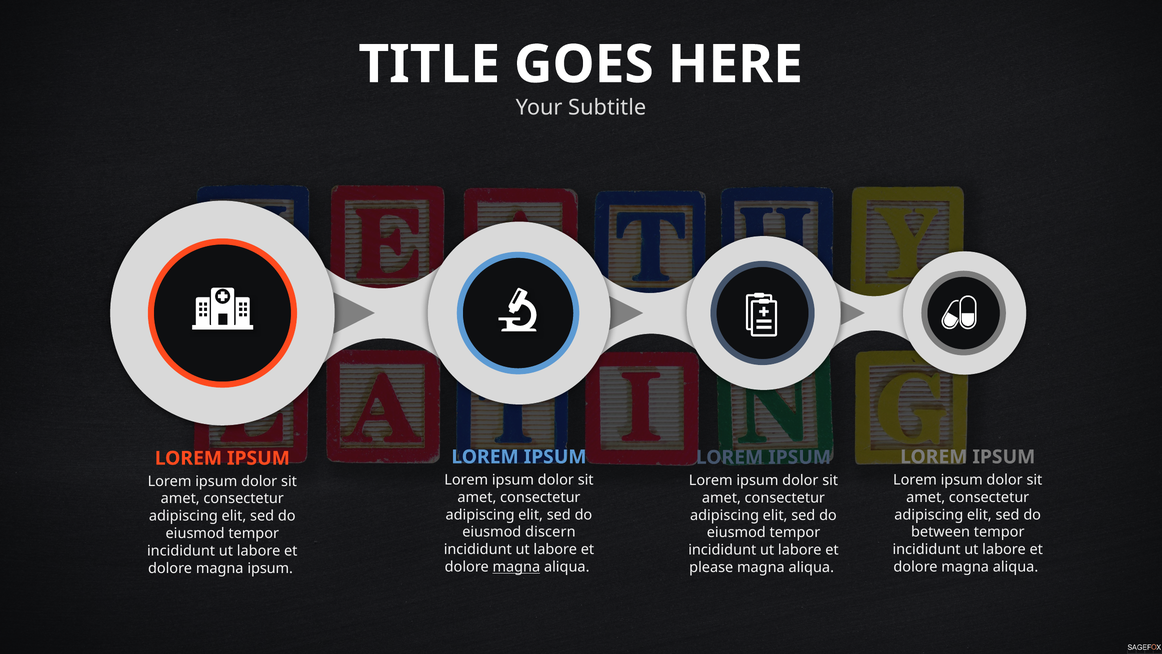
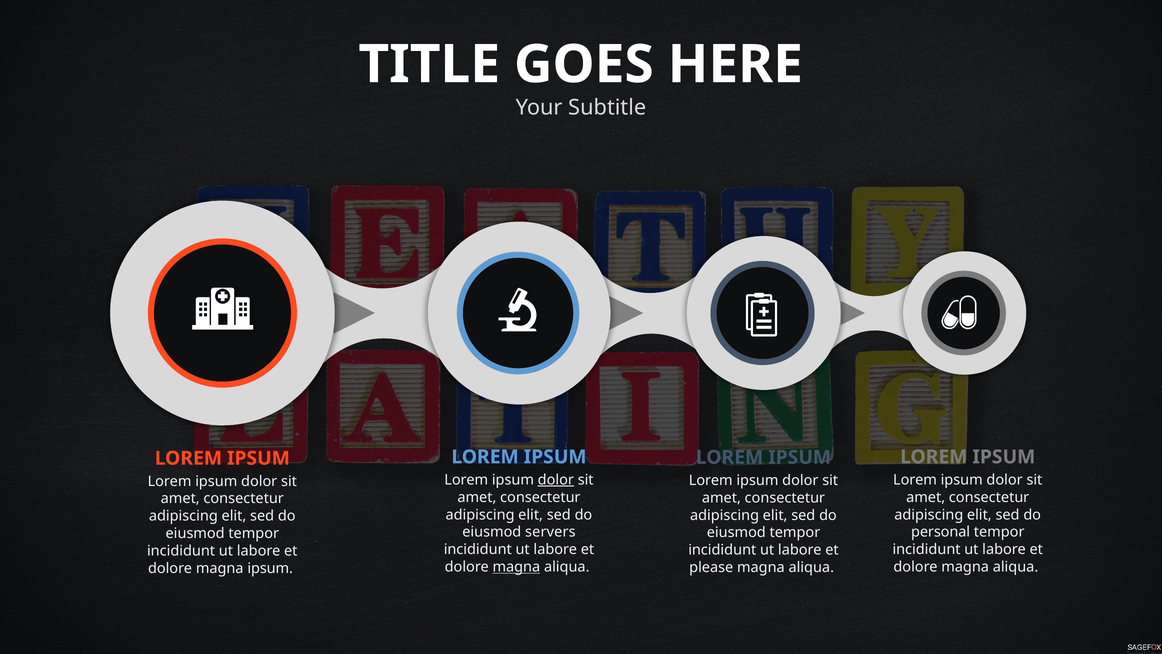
dolor underline: none -> present (556, 480)
discern: discern -> servers (550, 532)
between: between -> personal (941, 532)
